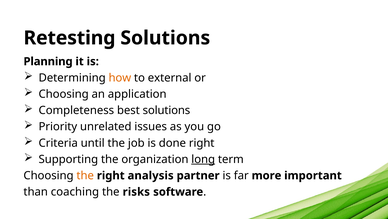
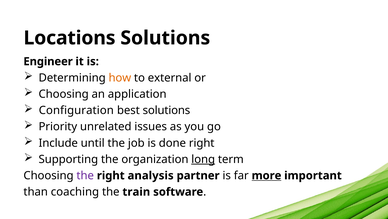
Retesting: Retesting -> Locations (69, 38)
Planning: Planning -> Engineer (48, 61)
Completeness: Completeness -> Configuration (76, 110)
Criteria: Criteria -> Include (58, 143)
the colour: orange -> purple (85, 175)
more underline: none -> present (267, 175)
risks: risks -> train (136, 191)
